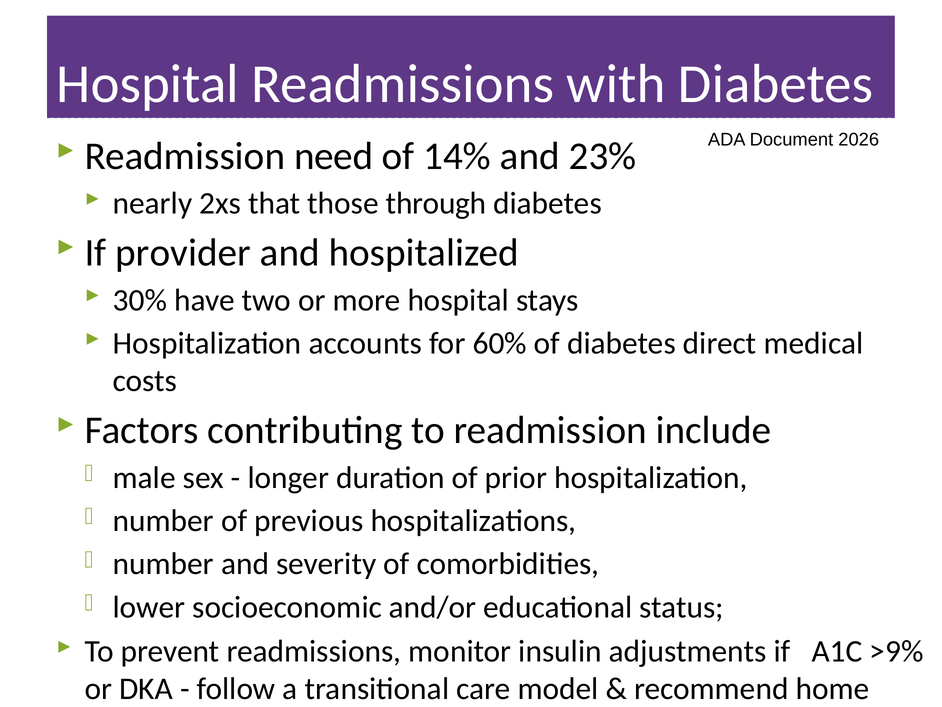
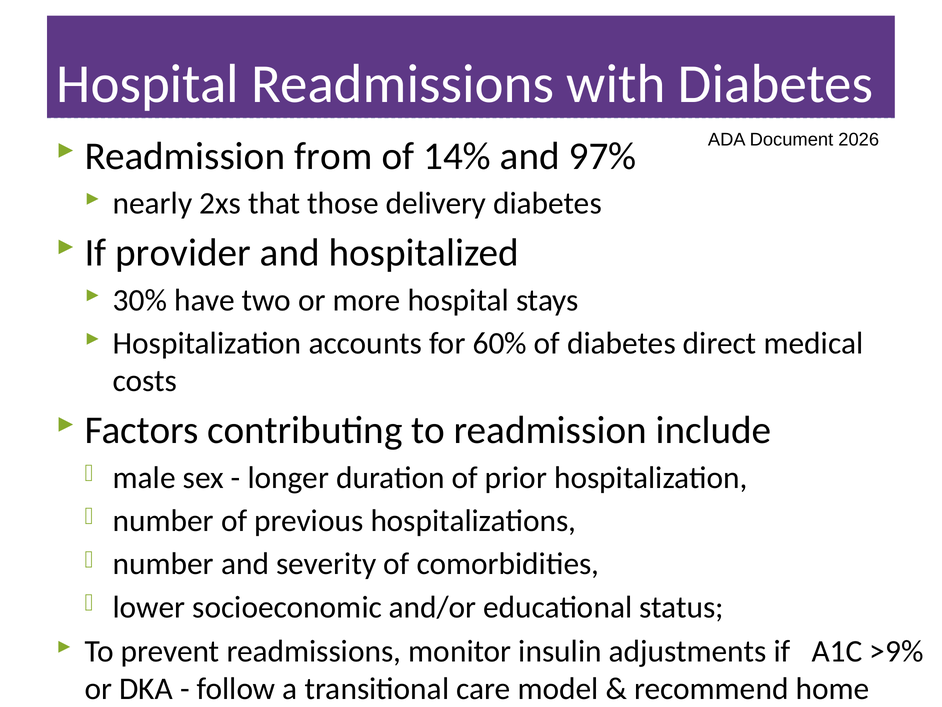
need: need -> from (333, 156)
23%: 23% -> 97% (603, 156)
through: through -> delivery (436, 203)
